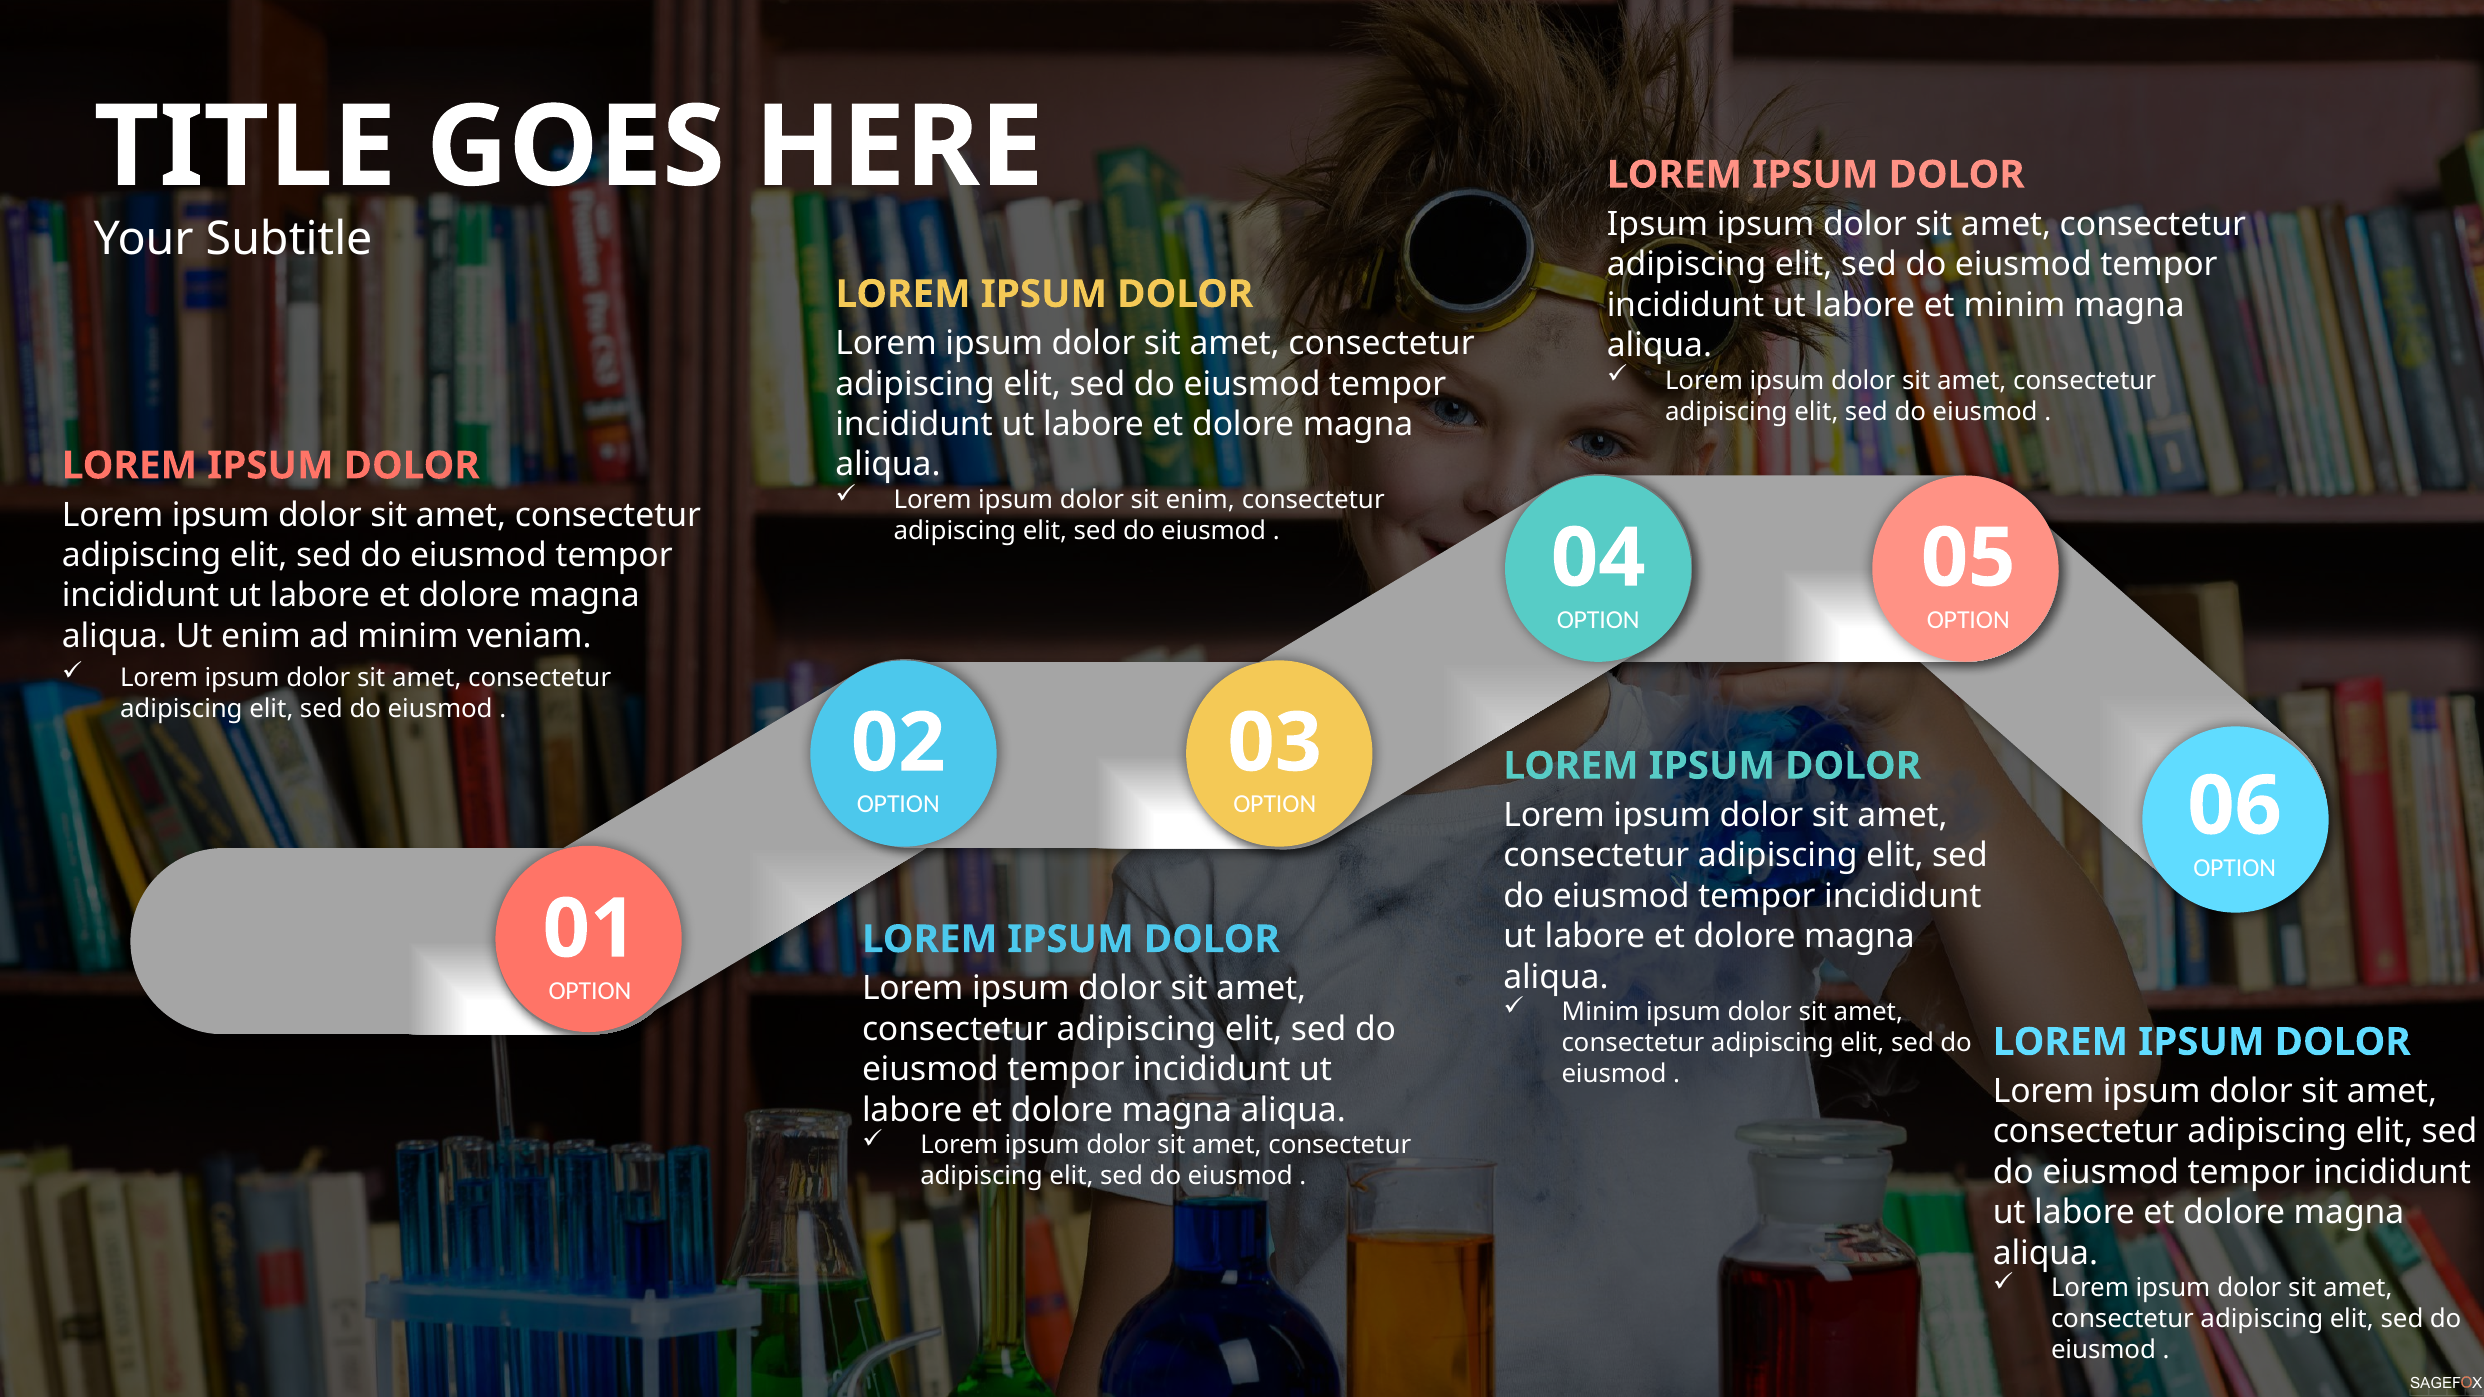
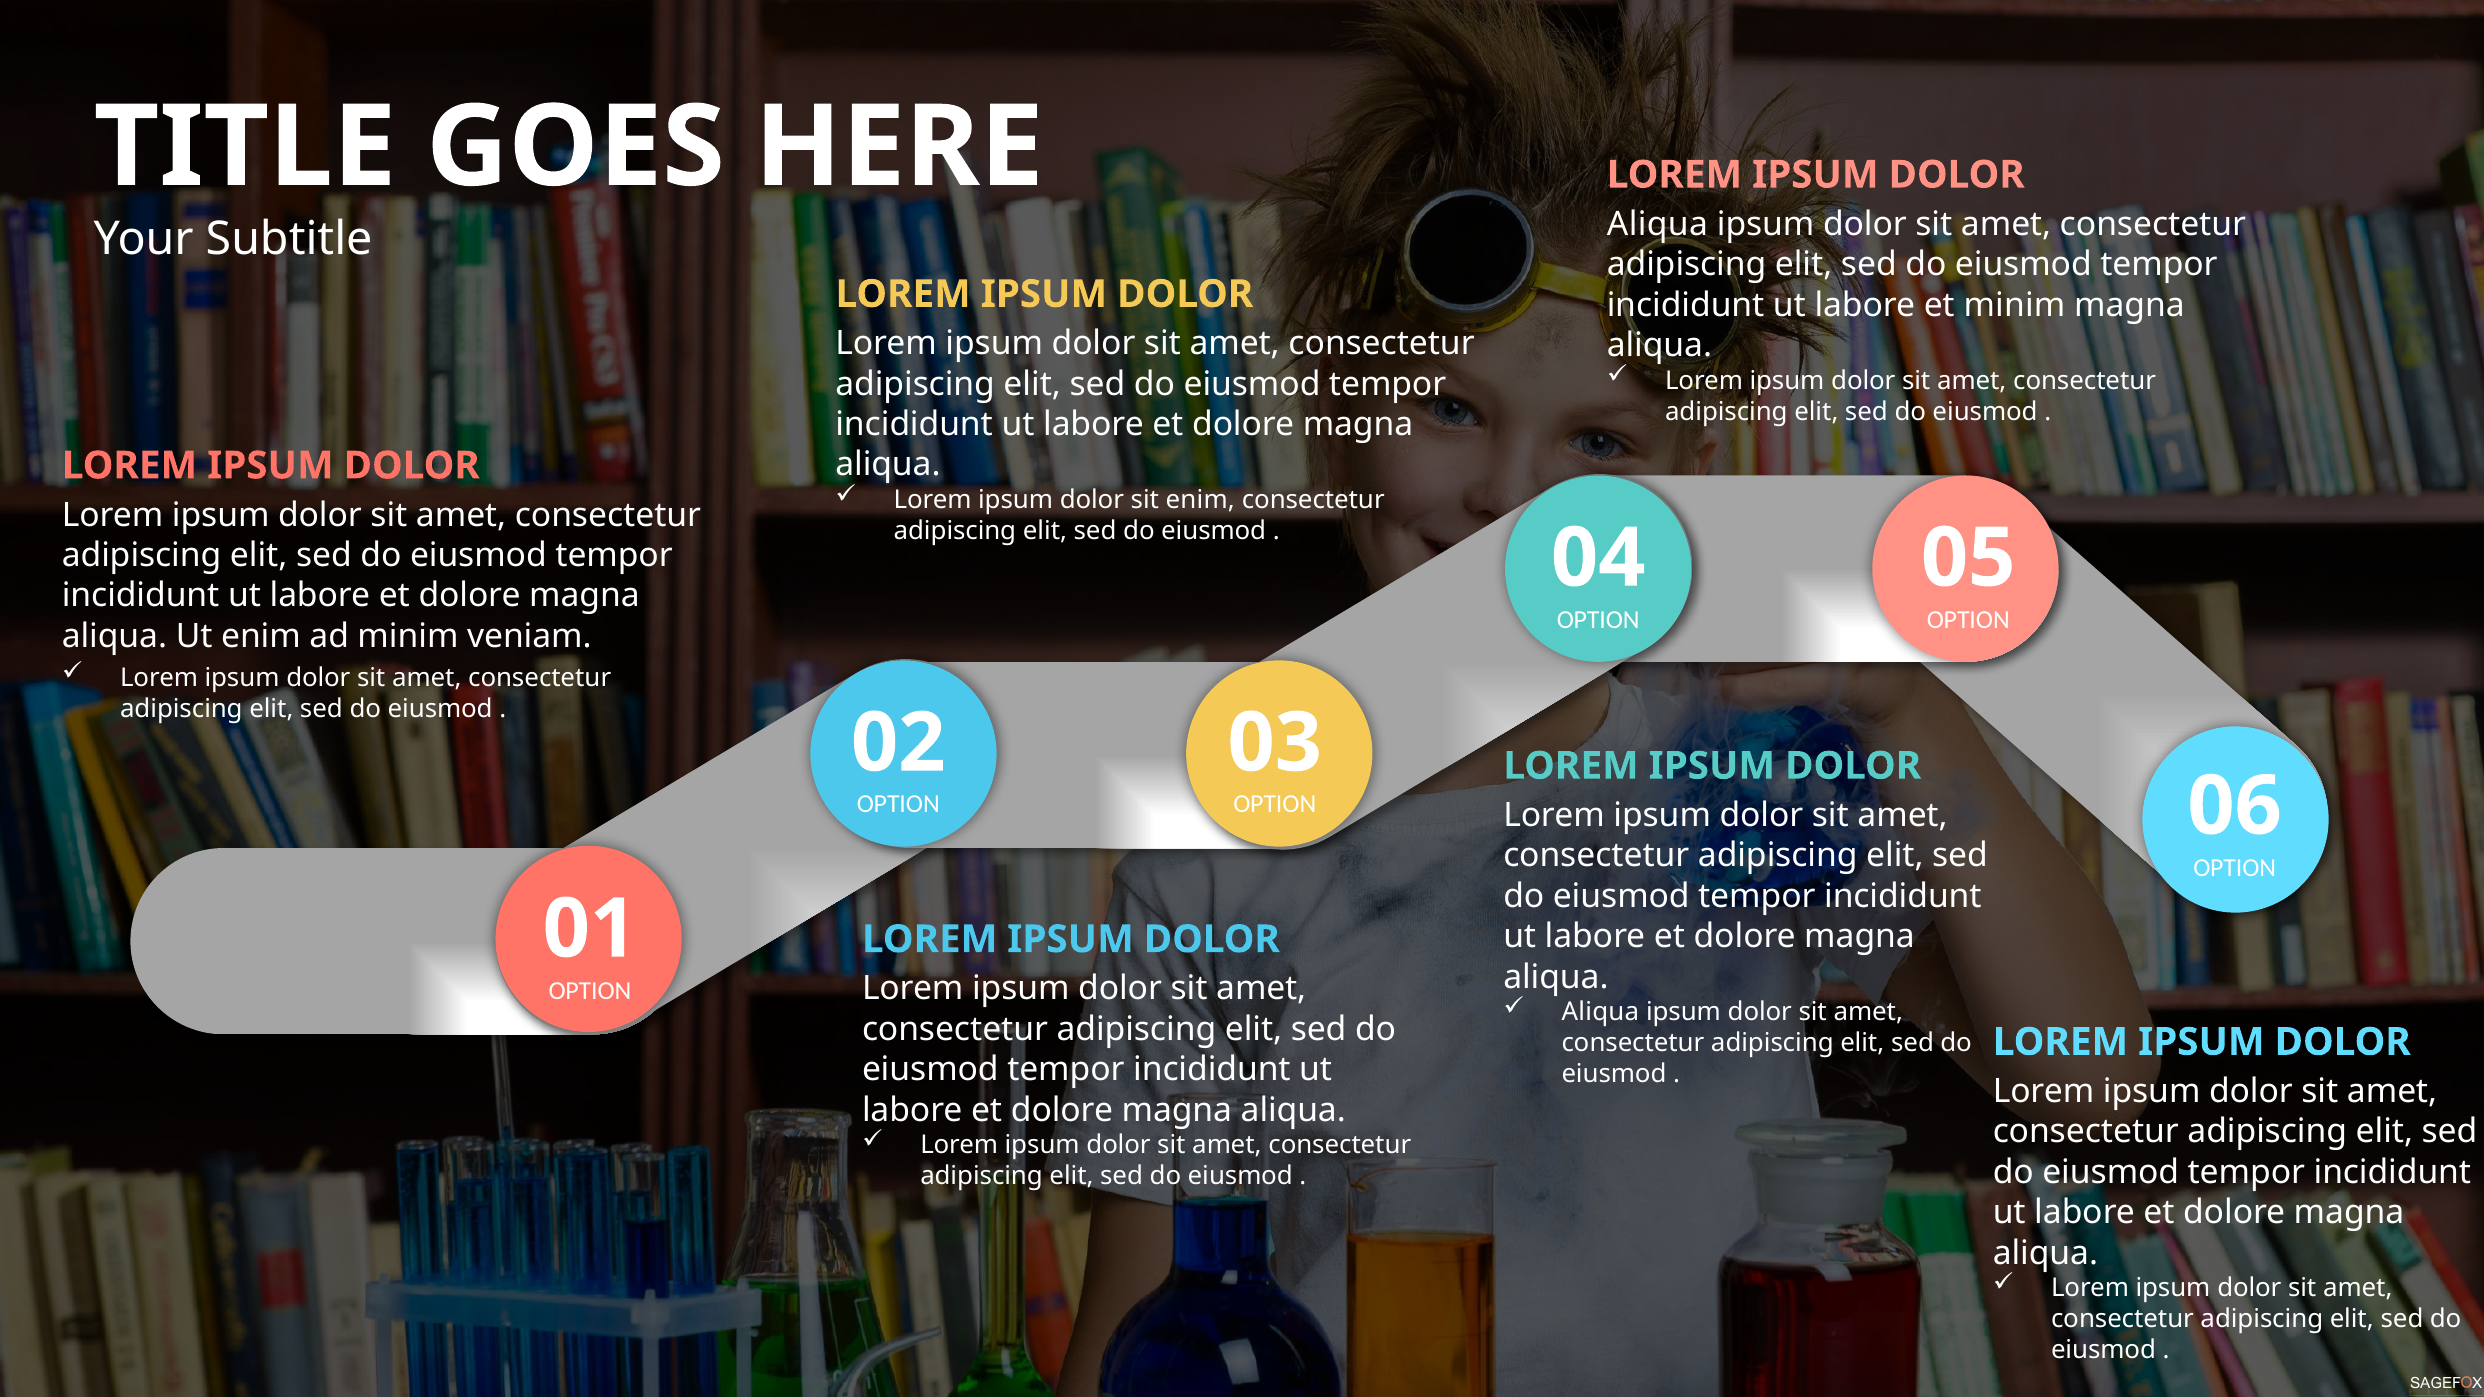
Ipsum: Ipsum -> Aliqua (1657, 224)
Minim: Minim -> Aliqua (1600, 1012)
